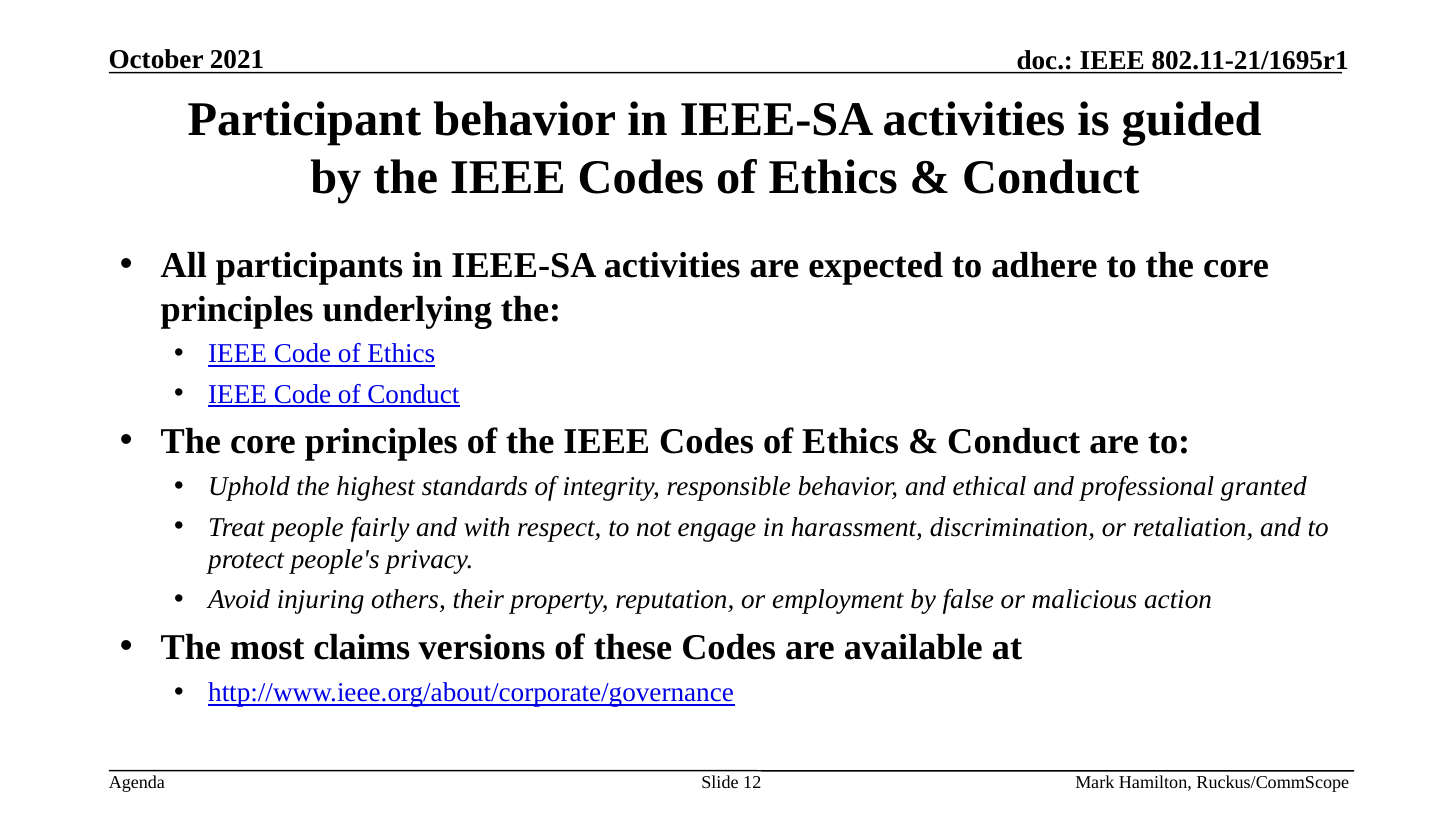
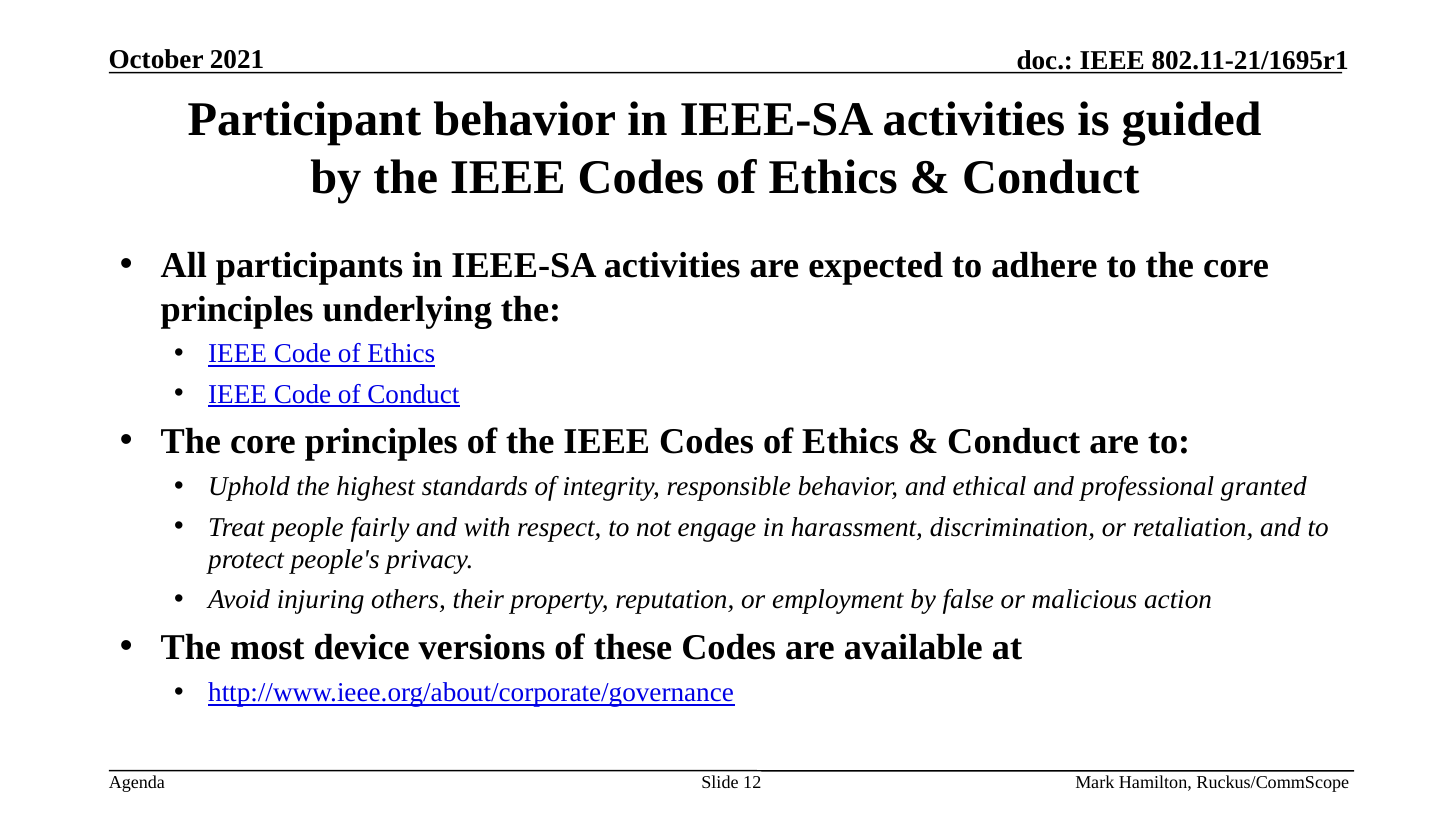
claims: claims -> device (362, 648)
